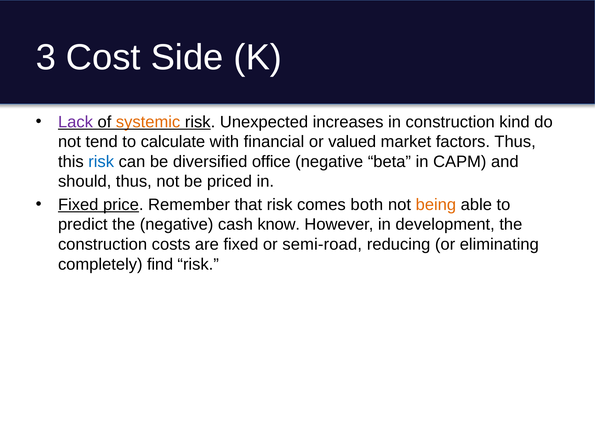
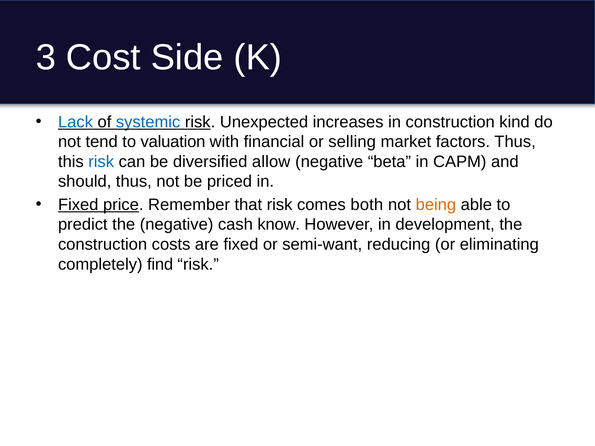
Lack colour: purple -> blue (75, 122)
systemic colour: orange -> blue (148, 122)
calculate: calculate -> valuation (173, 142)
valued: valued -> selling (352, 142)
office: office -> allow (271, 162)
semi-road: semi-road -> semi-want (322, 245)
